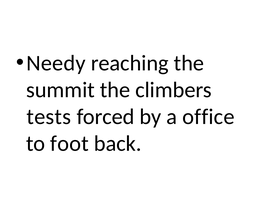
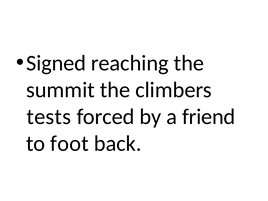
Needy: Needy -> Signed (56, 63)
office: office -> friend (209, 117)
